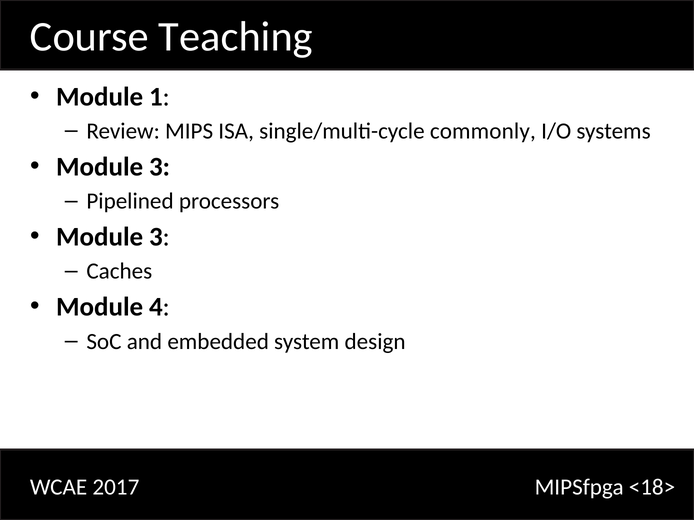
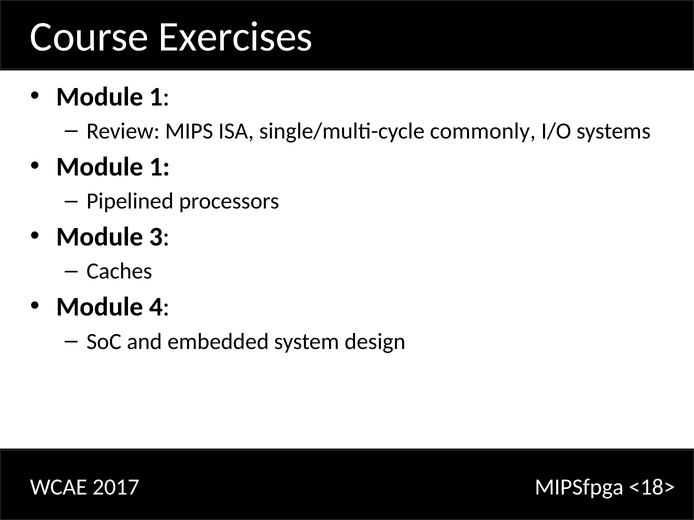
Teaching: Teaching -> Exercises (236, 37)
3: 3 -> 1 (160, 167)
